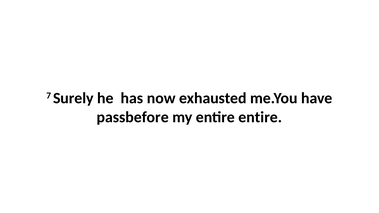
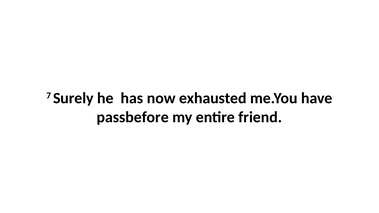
entire entire: entire -> friend (260, 117)
